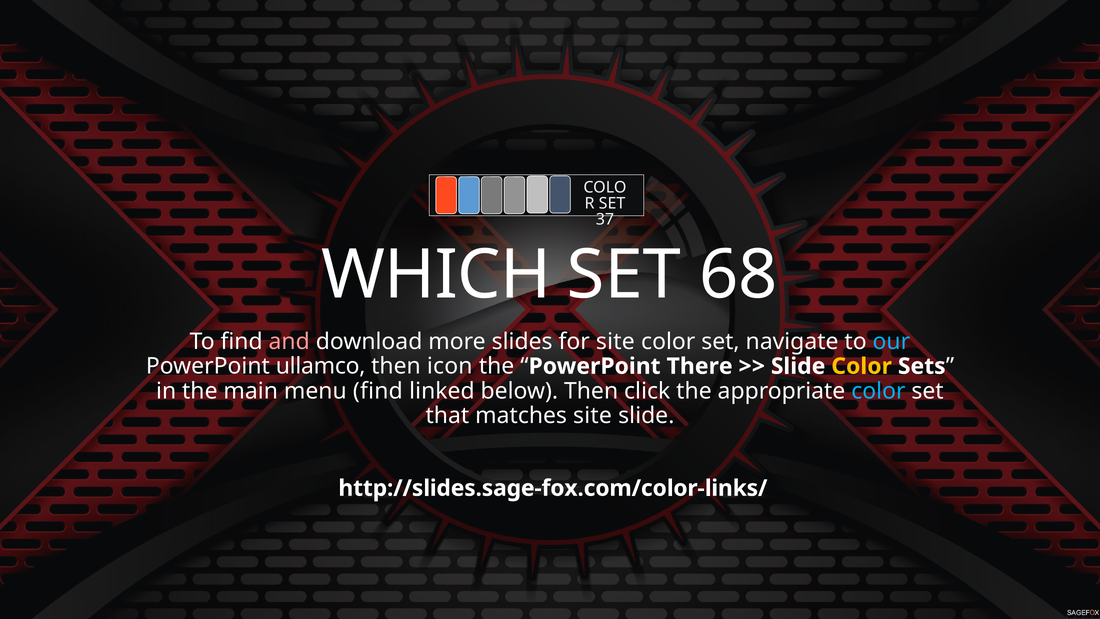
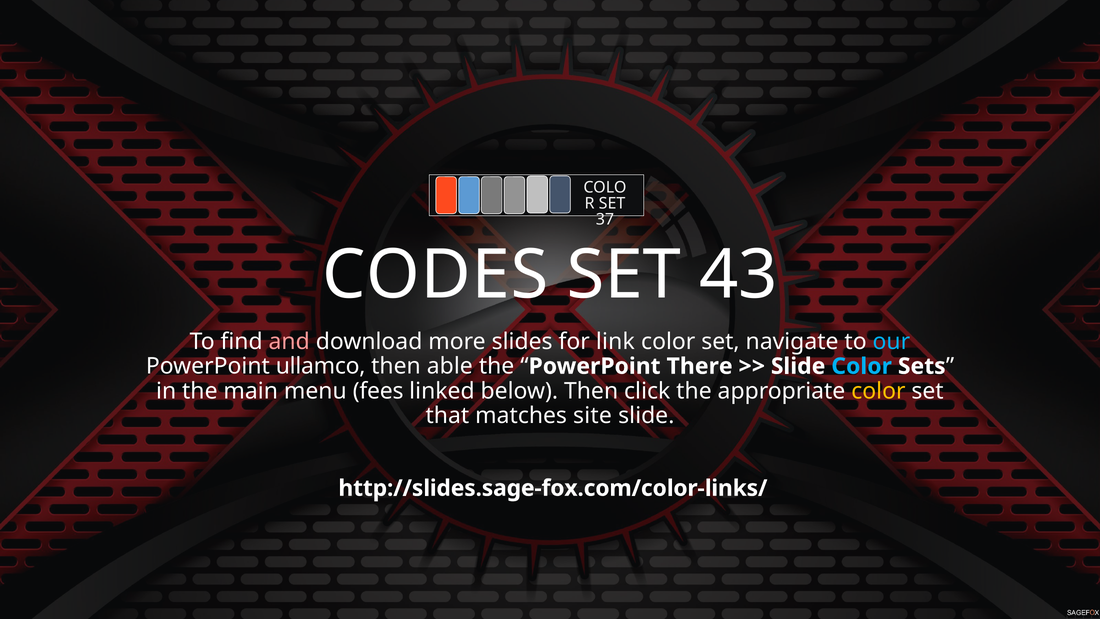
WHICH: WHICH -> CODES (435, 275)
68: 68 -> 43 (738, 275)
for site: site -> link (615, 341)
icon: icon -> able (450, 366)
Color colour: yellow -> light blue (862, 366)
menu find: find -> fees (378, 391)
color colour: light blue -> yellow (878, 391)
